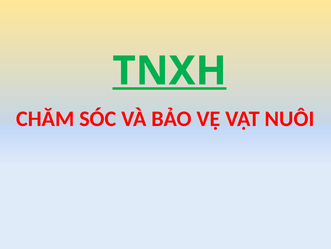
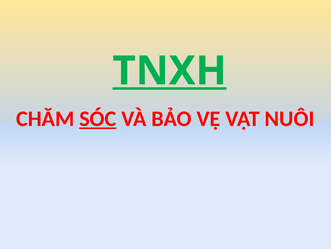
SÓC underline: none -> present (98, 118)
